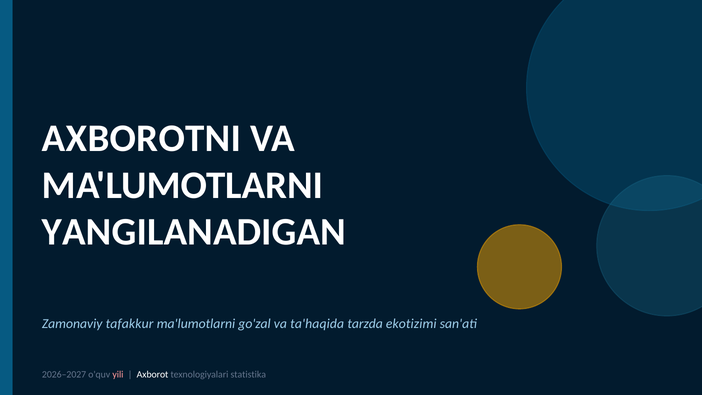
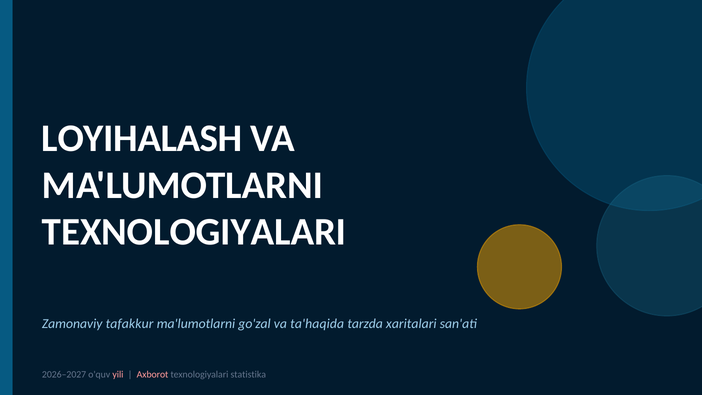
AXBOROTNI: AXBOROTNI -> LOYIHALASH (142, 138)
YANGILANADIGAN: YANGILANADIGAN -> TEXNOLOGIYALARI (194, 232)
ekotizimi: ekotizimi -> xaritalari (411, 324)
Axborot colour: white -> pink (153, 374)
